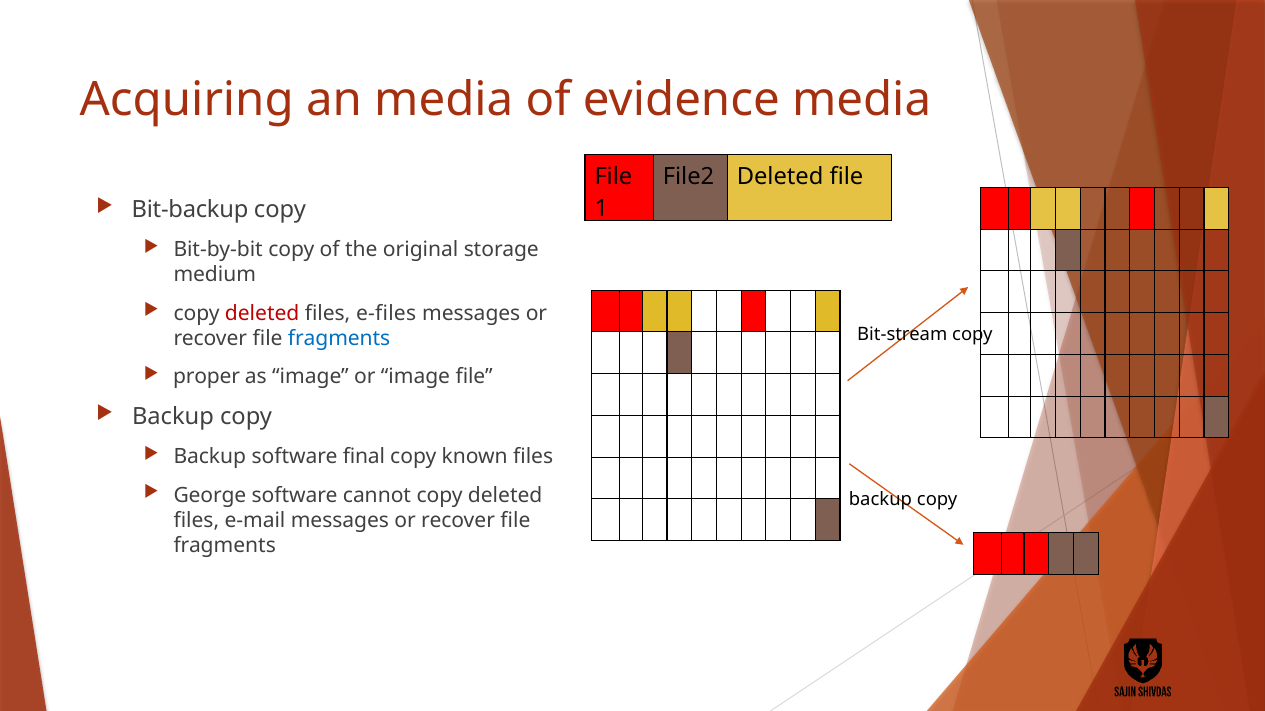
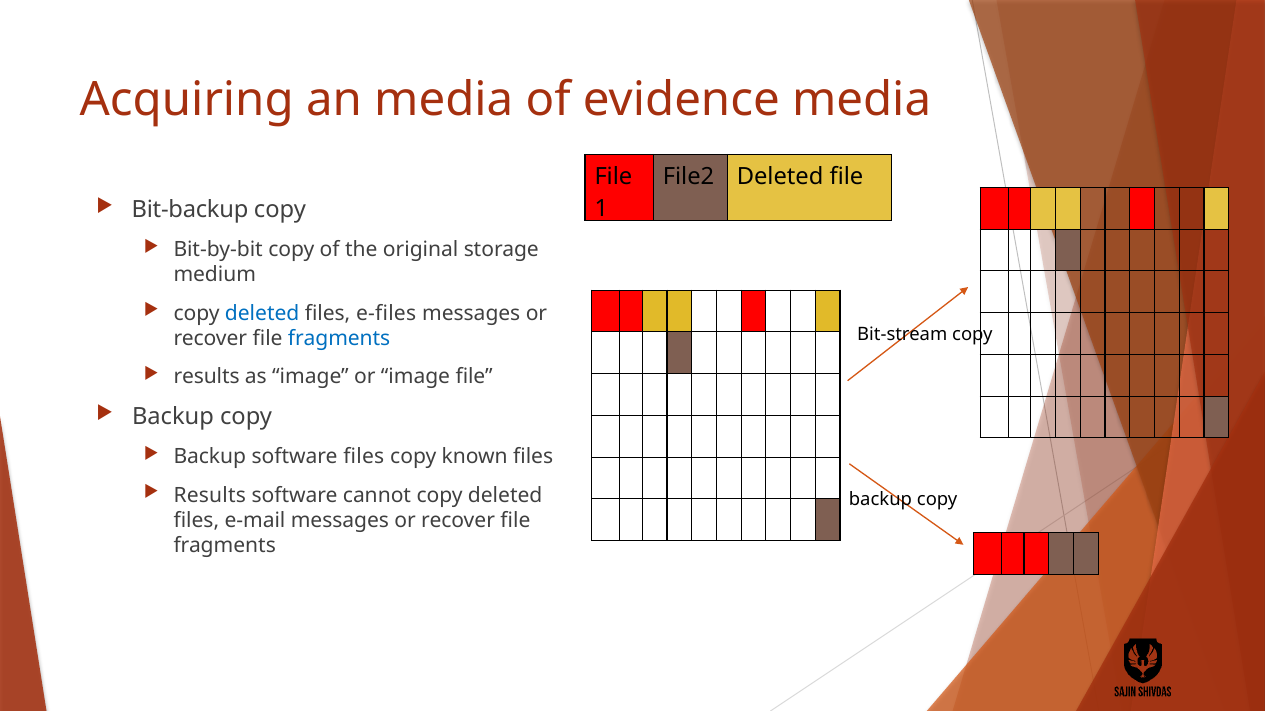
deleted colour: red -> blue (262, 314)
proper: proper -> results (207, 377)
software final: final -> files (364, 457)
George: George -> Results (210, 496)
